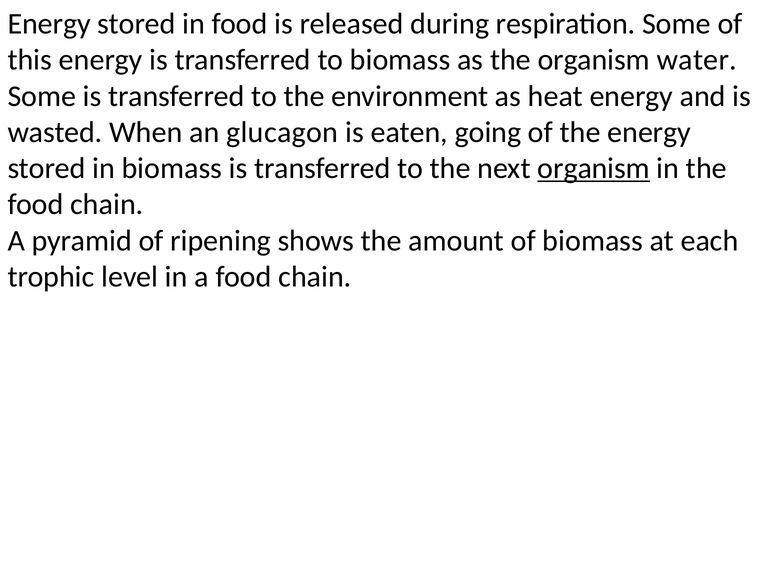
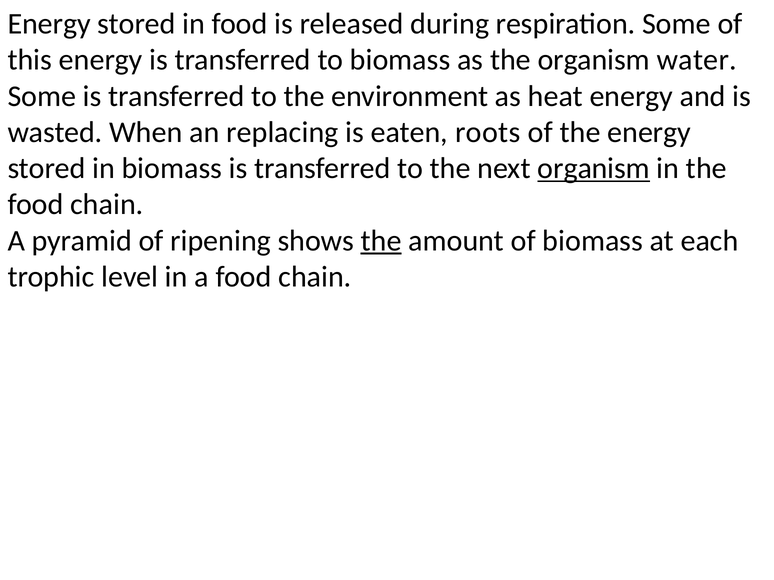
glucagon: glucagon -> replacing (282, 132)
going: going -> roots (488, 132)
the underline: none -> present (381, 241)
